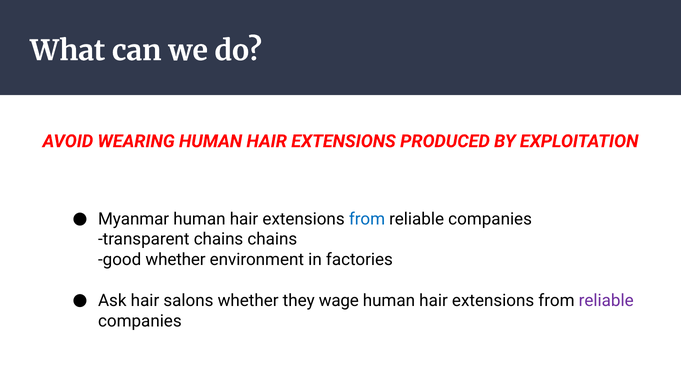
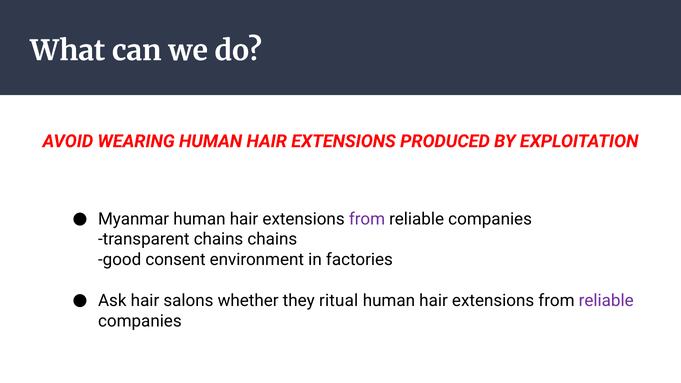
from colour: blue -> purple (367, 219)
good whether: whether -> consent (176, 260)
wage: wage -> ritual (339, 301)
